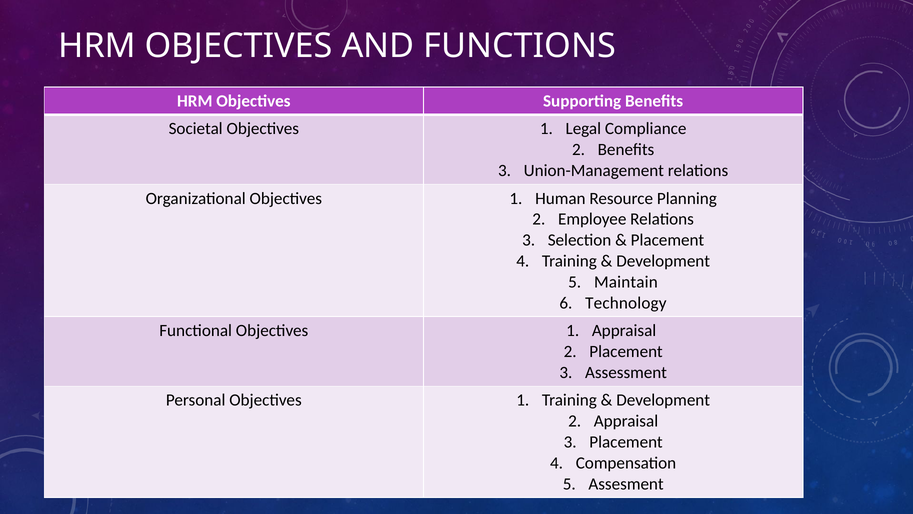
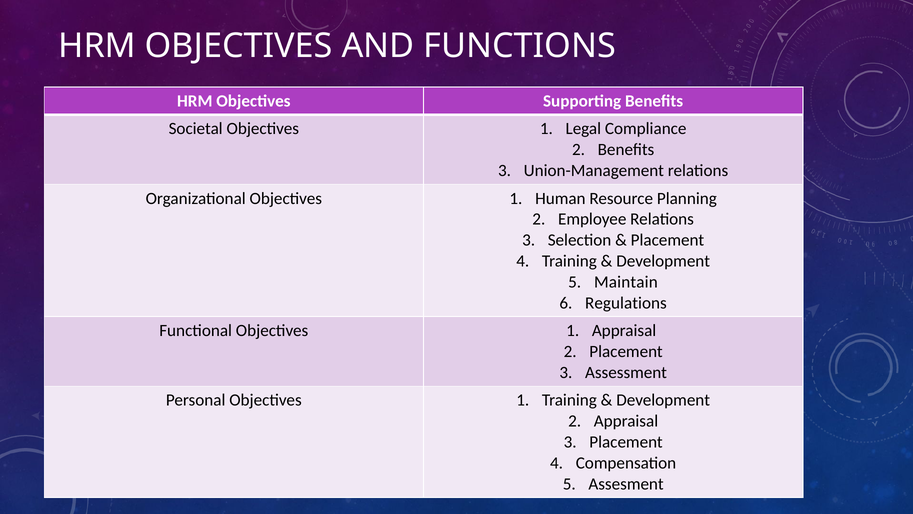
Technology: Technology -> Regulations (626, 303)
